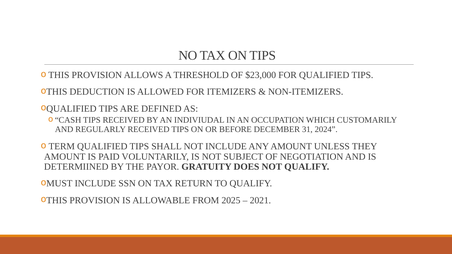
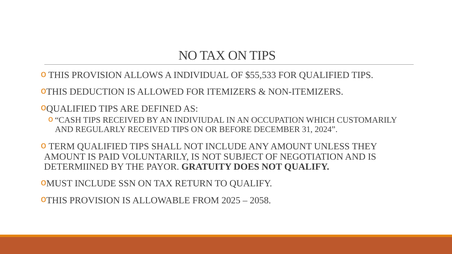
THRESHOLD: THRESHOLD -> INDIVIDUAL (201, 75)
$23,000: $23,000 -> $55,533 (261, 75)
2021: 2021 -> 2058 (260, 200)
